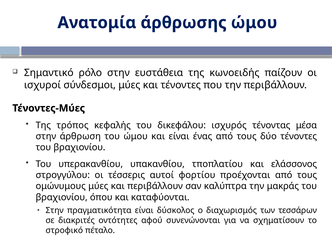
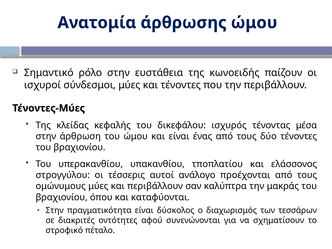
τρόπος: τρόπος -> κλείδας (73, 125)
φορτίου: φορτίου -> ανάλογο (197, 175)
